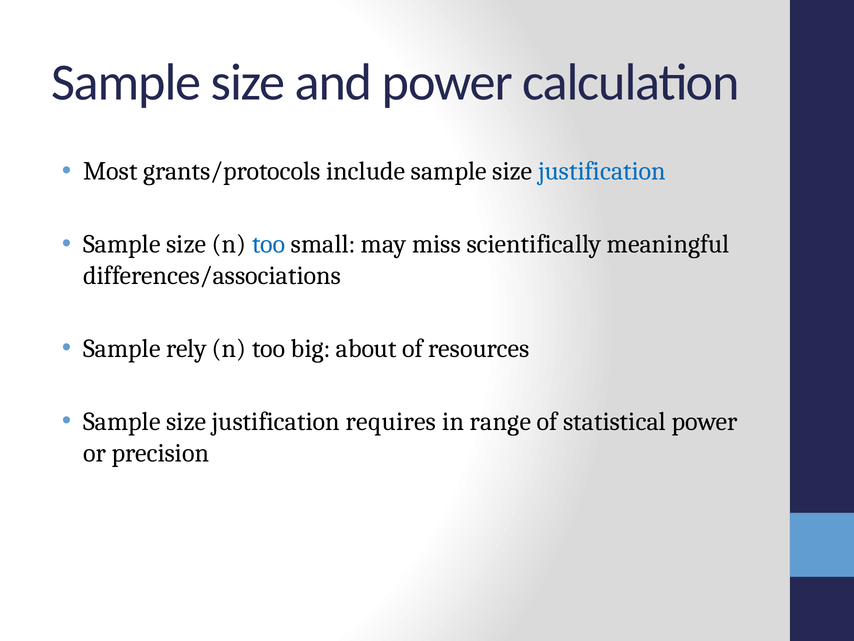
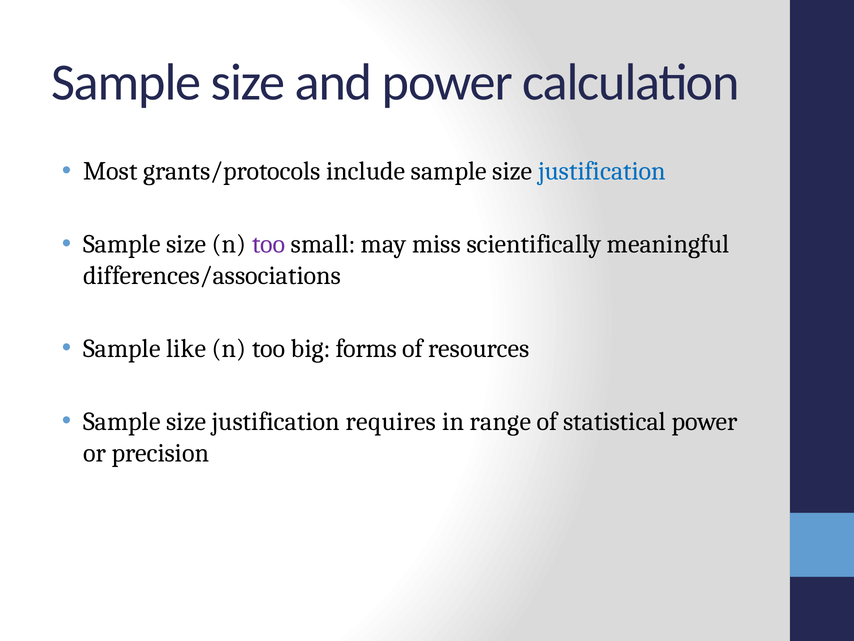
too colour: blue -> purple (269, 244)
rely: rely -> like (186, 348)
about: about -> forms (366, 348)
